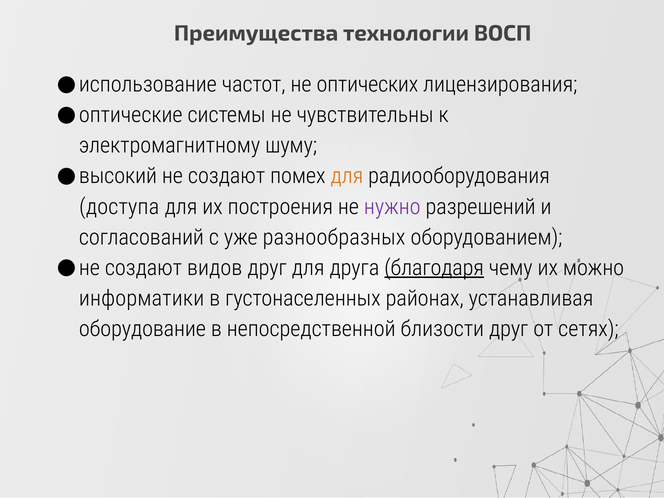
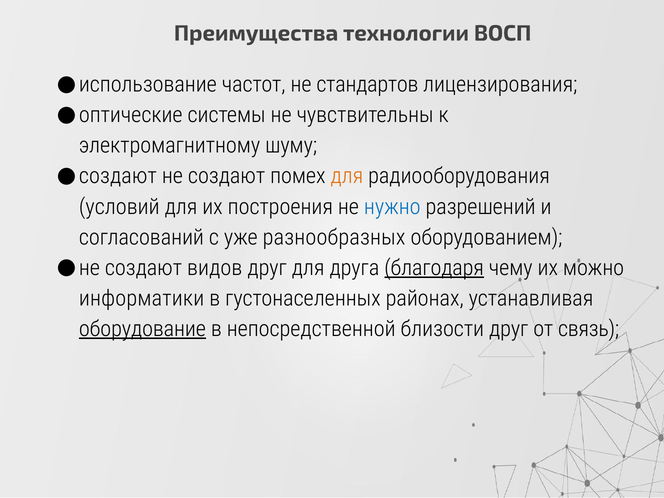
оптических: оптических -> стандартов (367, 85)
высокий: высокий -> создают (118, 176)
доступа: доступа -> условий (119, 207)
нужно colour: purple -> blue (392, 207)
оборудование underline: none -> present (142, 329)
сетях: сетях -> связь (589, 329)
